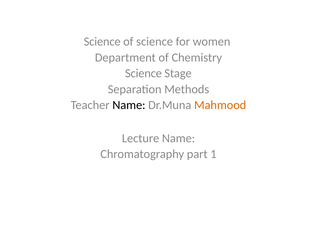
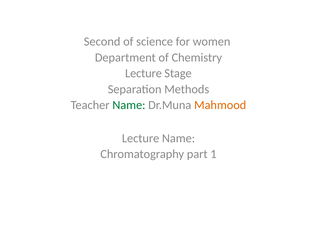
Science: Science -> Second (102, 42)
Science: Science -> Lecture (143, 73)
Name colour: black -> green (129, 105)
